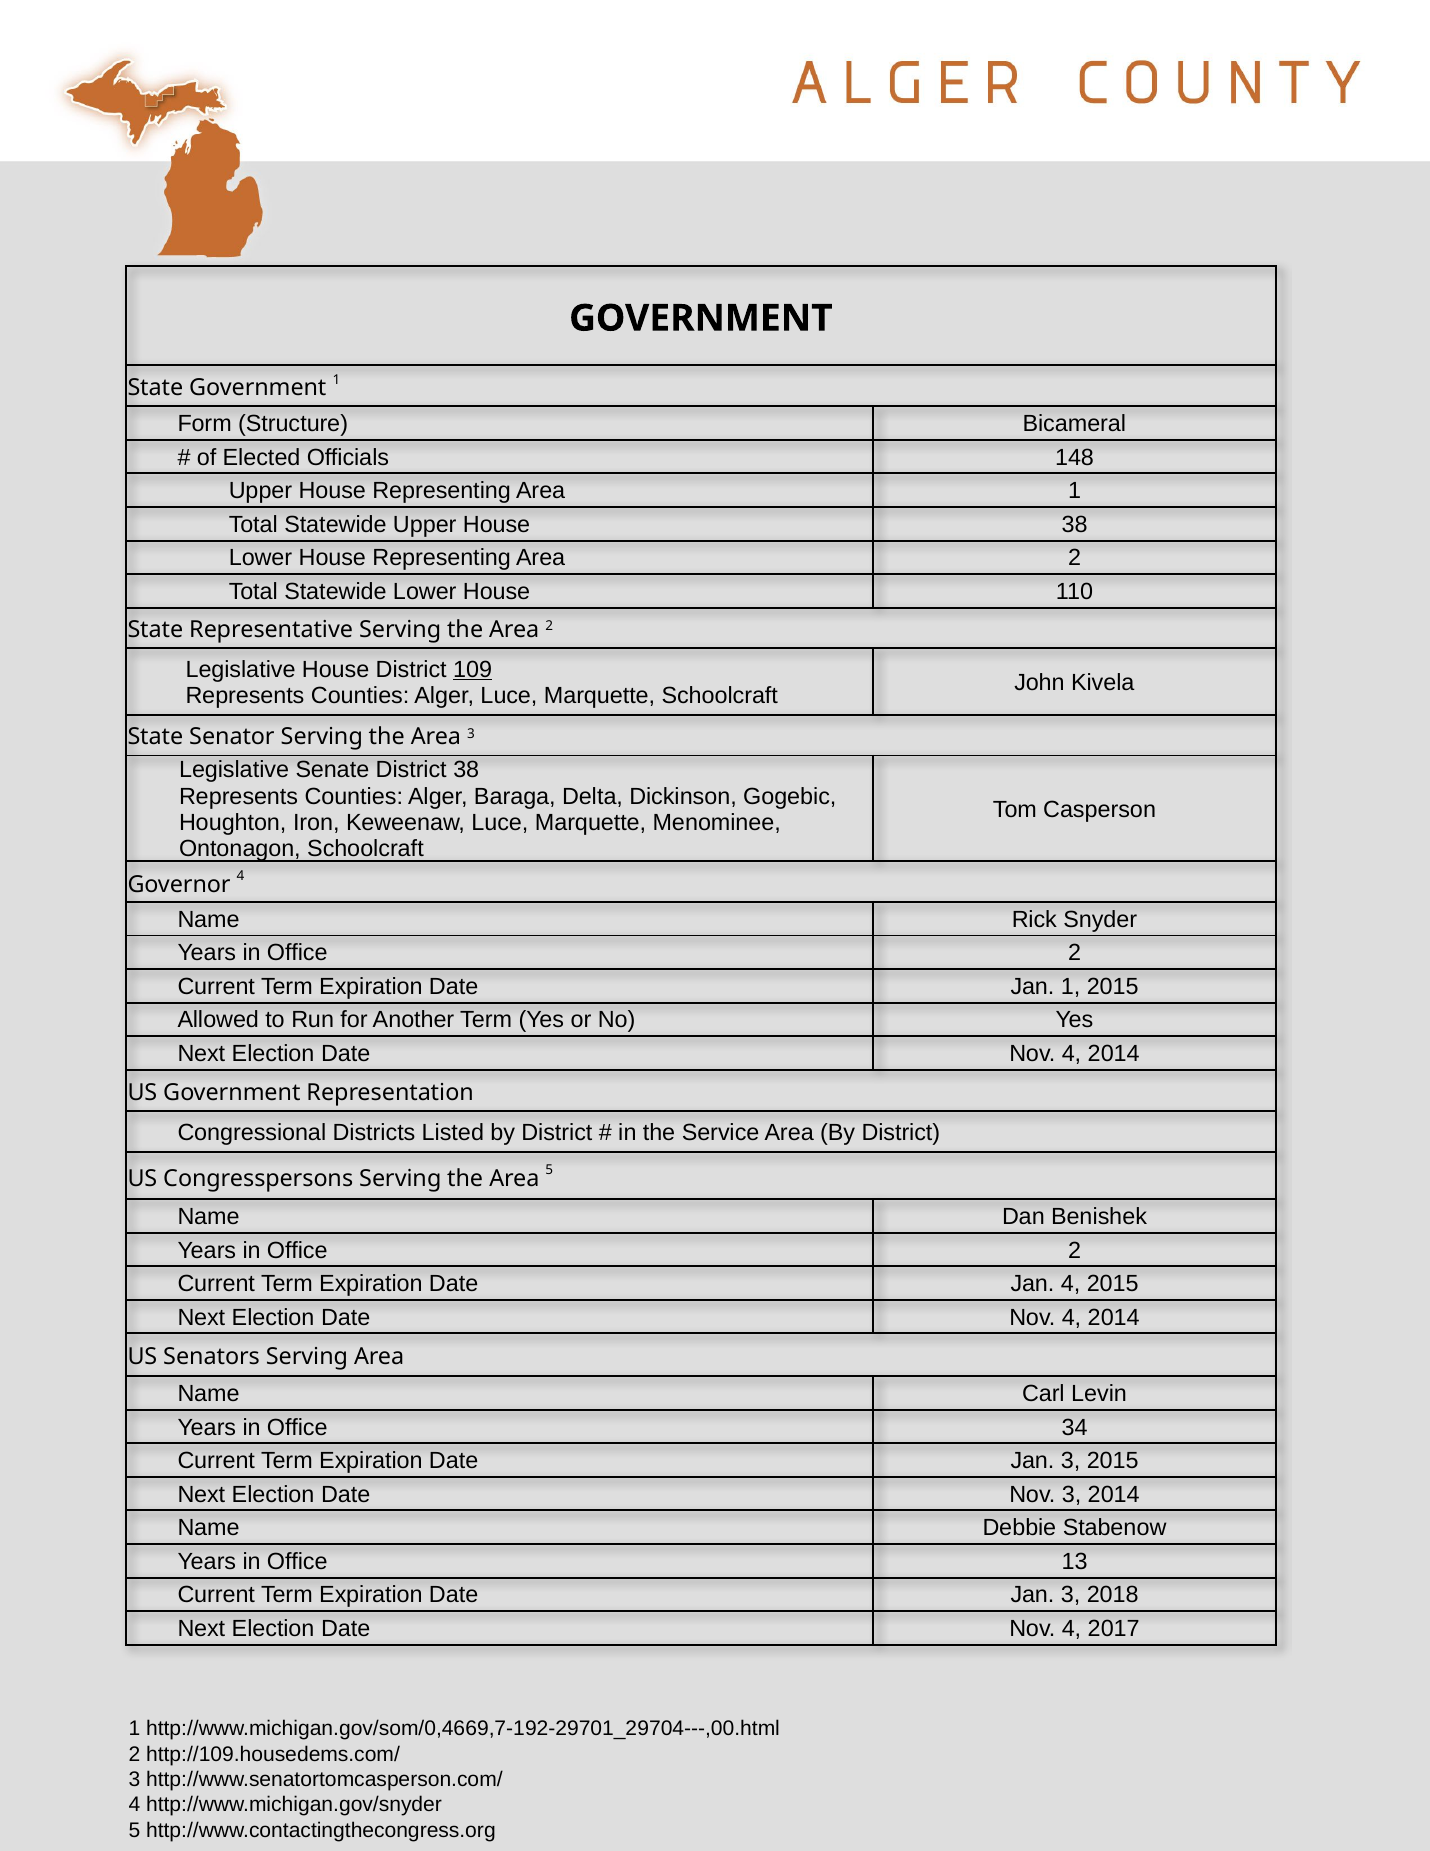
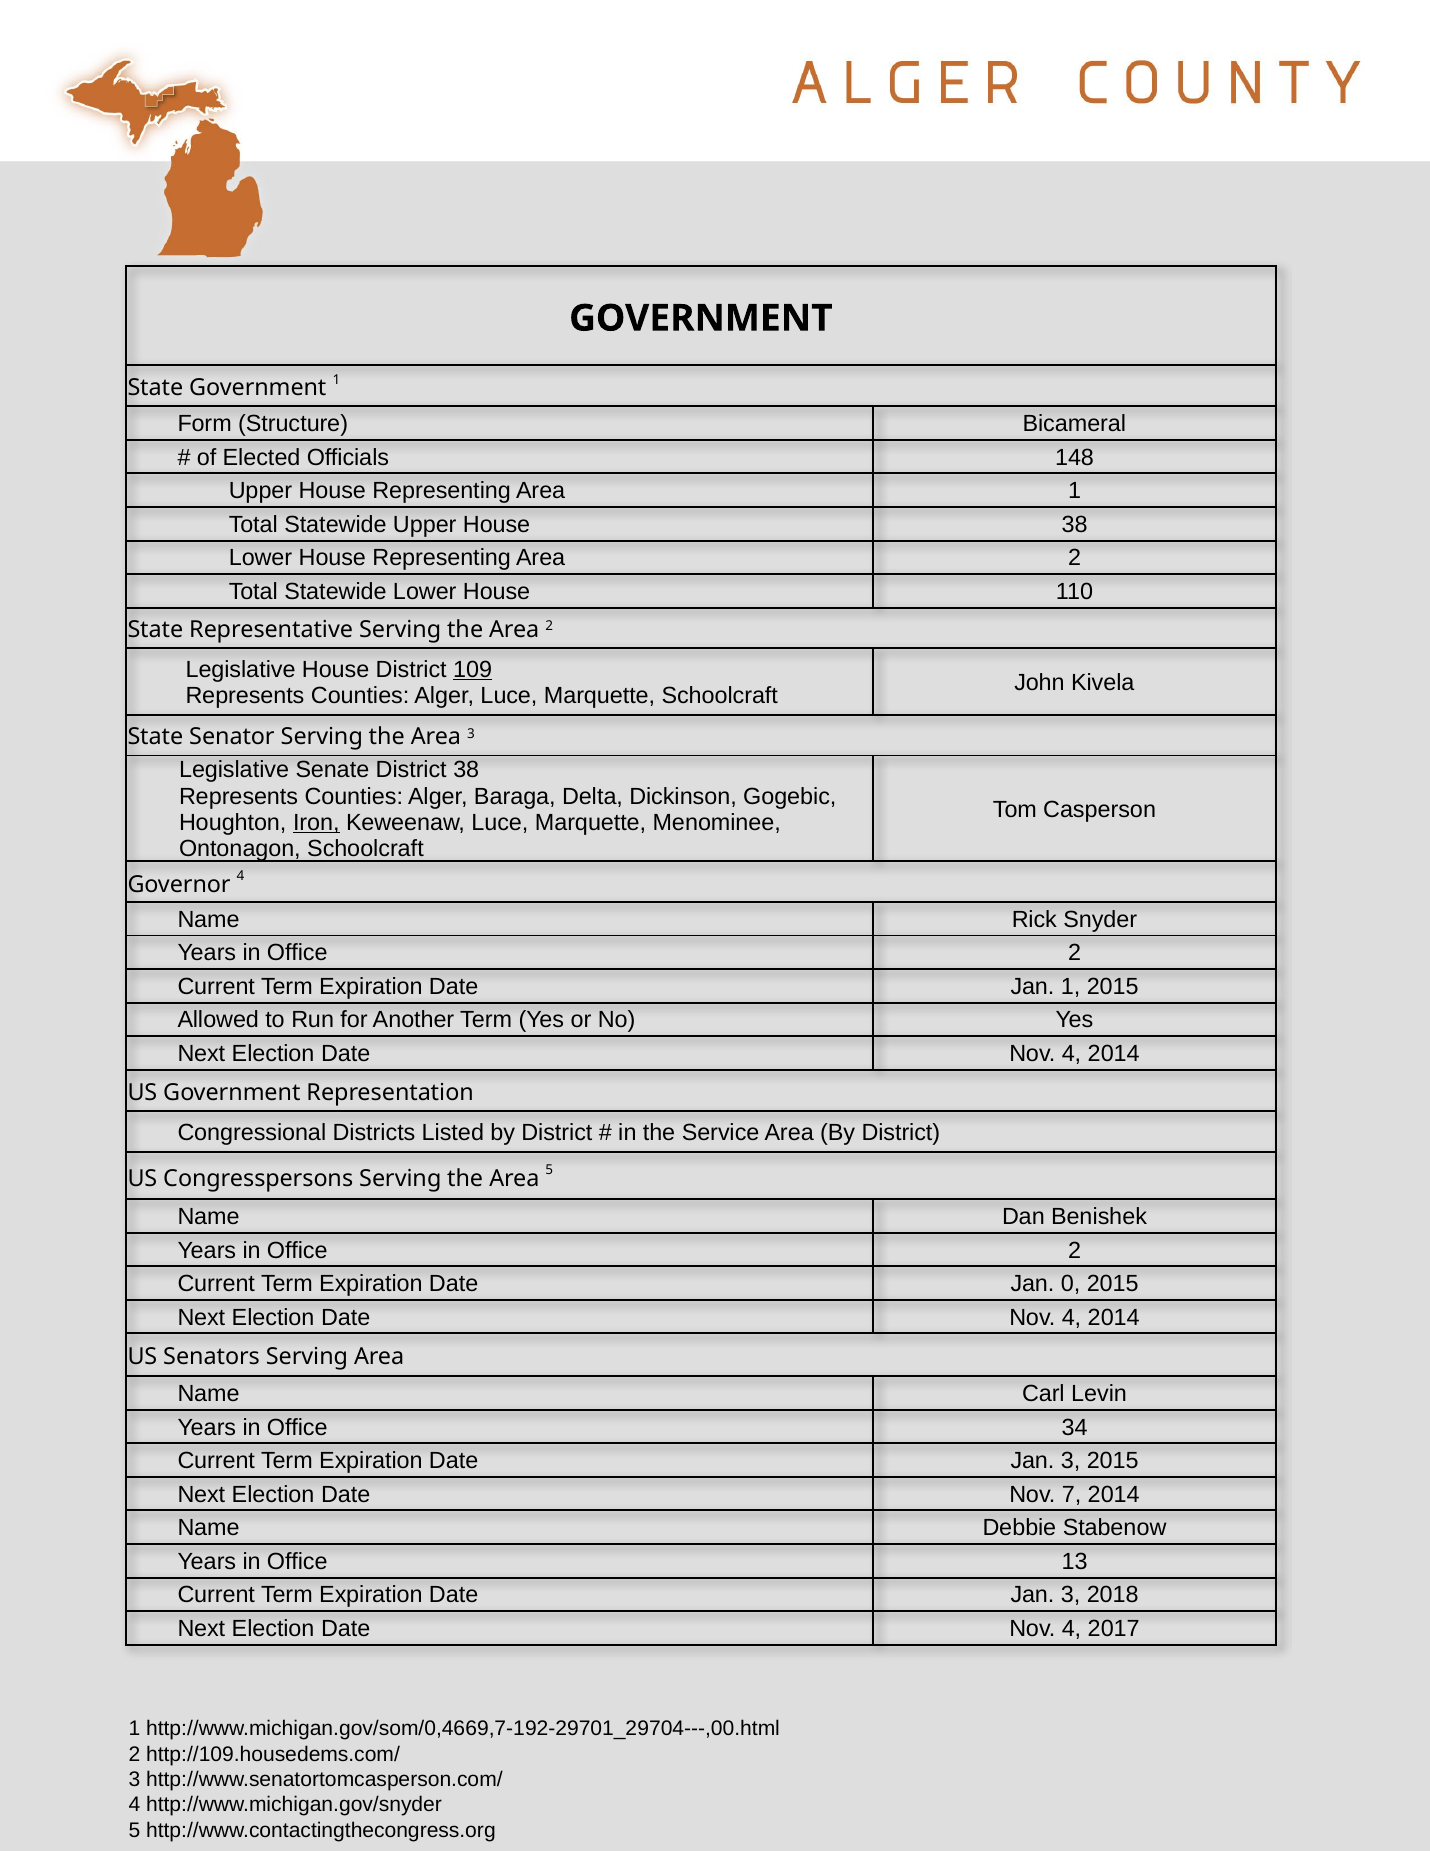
Iron underline: none -> present (316, 822)
Jan 4: 4 -> 0 (1071, 1284)
Nov 3: 3 -> 7 (1072, 1494)
